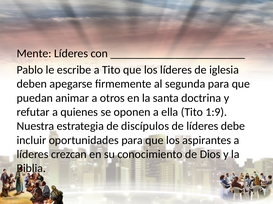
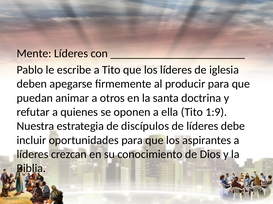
segunda: segunda -> producir (185, 84)
